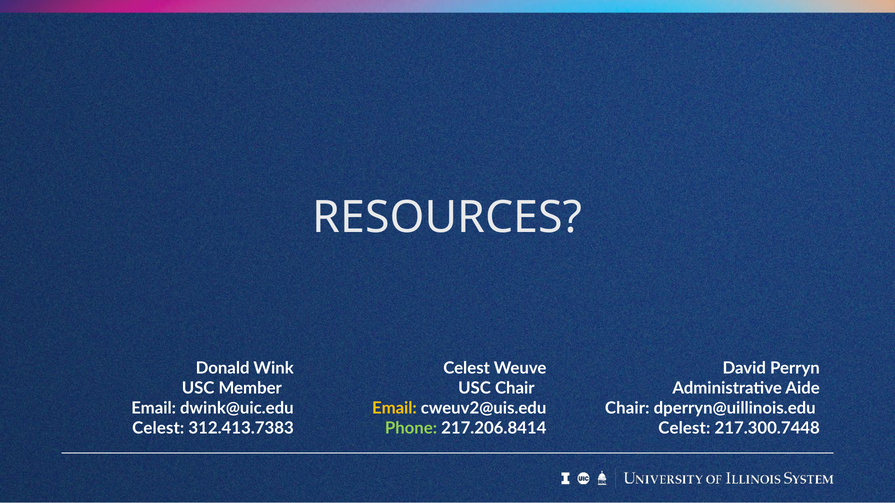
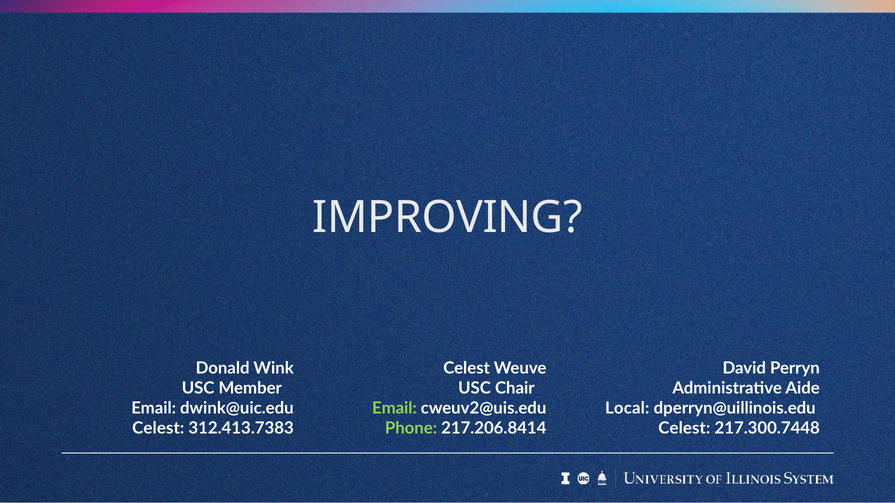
RESOURCES: RESOURCES -> IMPROVING (448, 218)
Email colour: yellow -> light green (394, 409)
Chair: Chair -> Local (627, 409)
